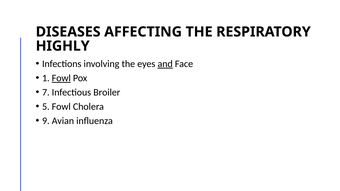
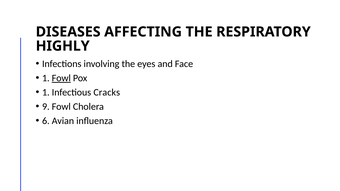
and underline: present -> none (165, 64)
7: 7 -> 1 (46, 92)
Broiler: Broiler -> Cracks (107, 92)
5: 5 -> 9 (46, 107)
9: 9 -> 6 (46, 121)
